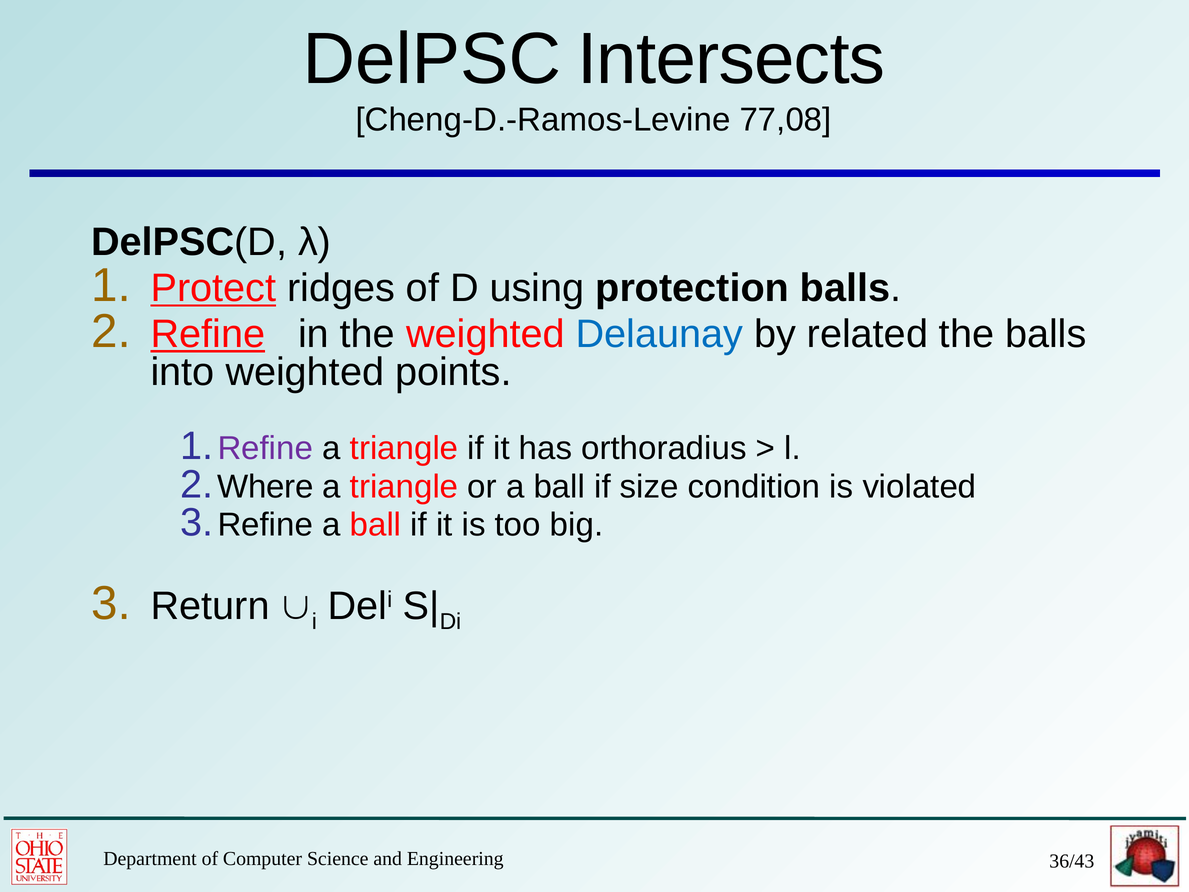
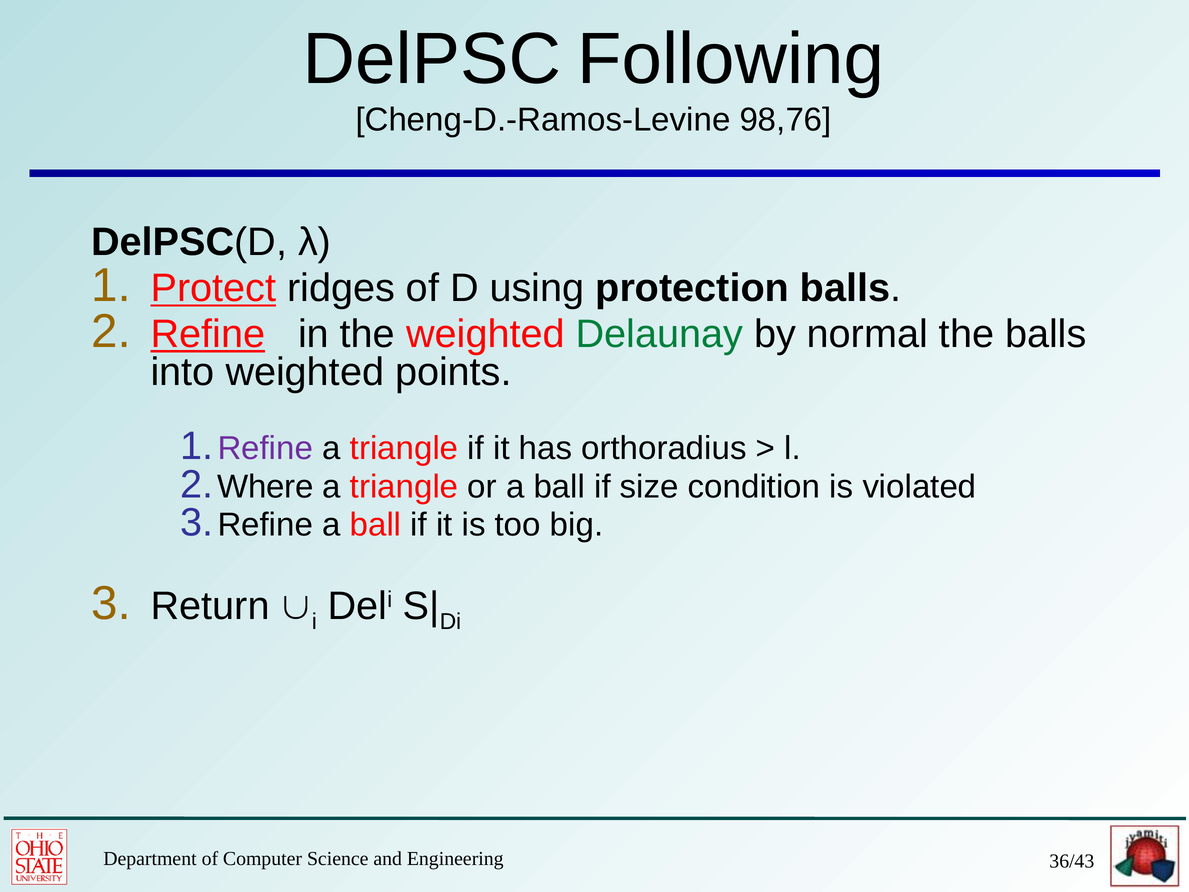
Intersects: Intersects -> Following (731, 59)
77,08: 77,08 -> 98,76 (786, 120)
Delaunay colour: blue -> green (659, 334)
related: related -> normal (867, 334)
